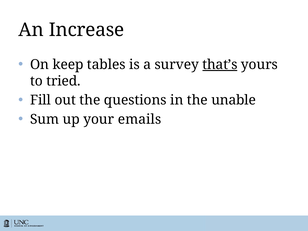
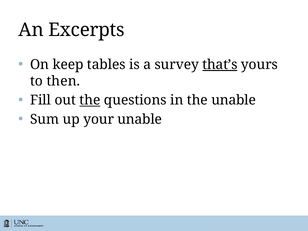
Increase: Increase -> Excerpts (87, 30)
tried: tried -> then (63, 81)
the underline: none -> present (90, 100)
your emails: emails -> unable (140, 119)
